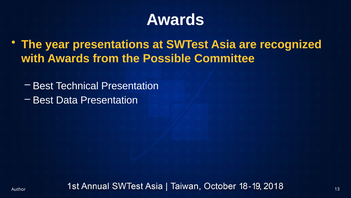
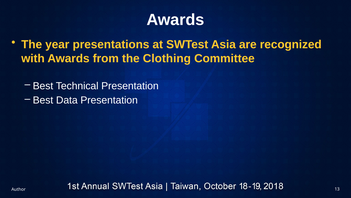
Possible: Possible -> Clothing (167, 58)
